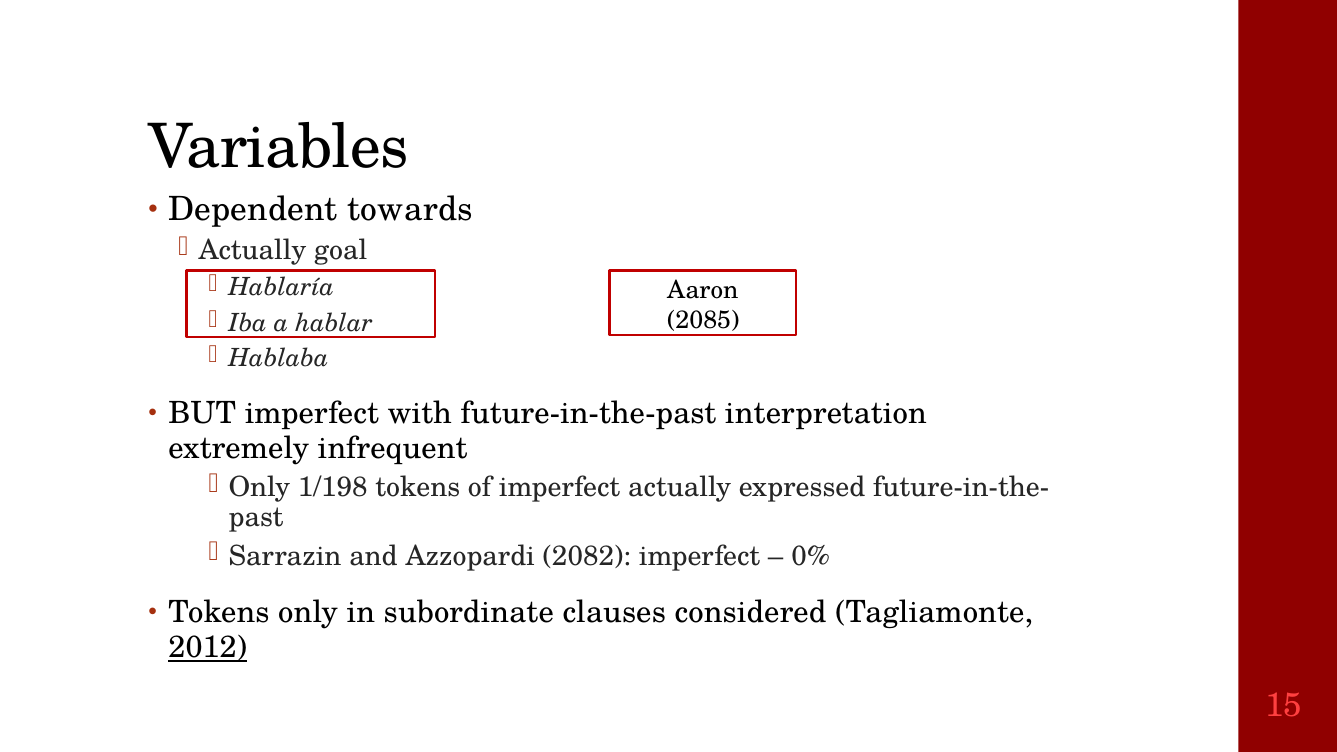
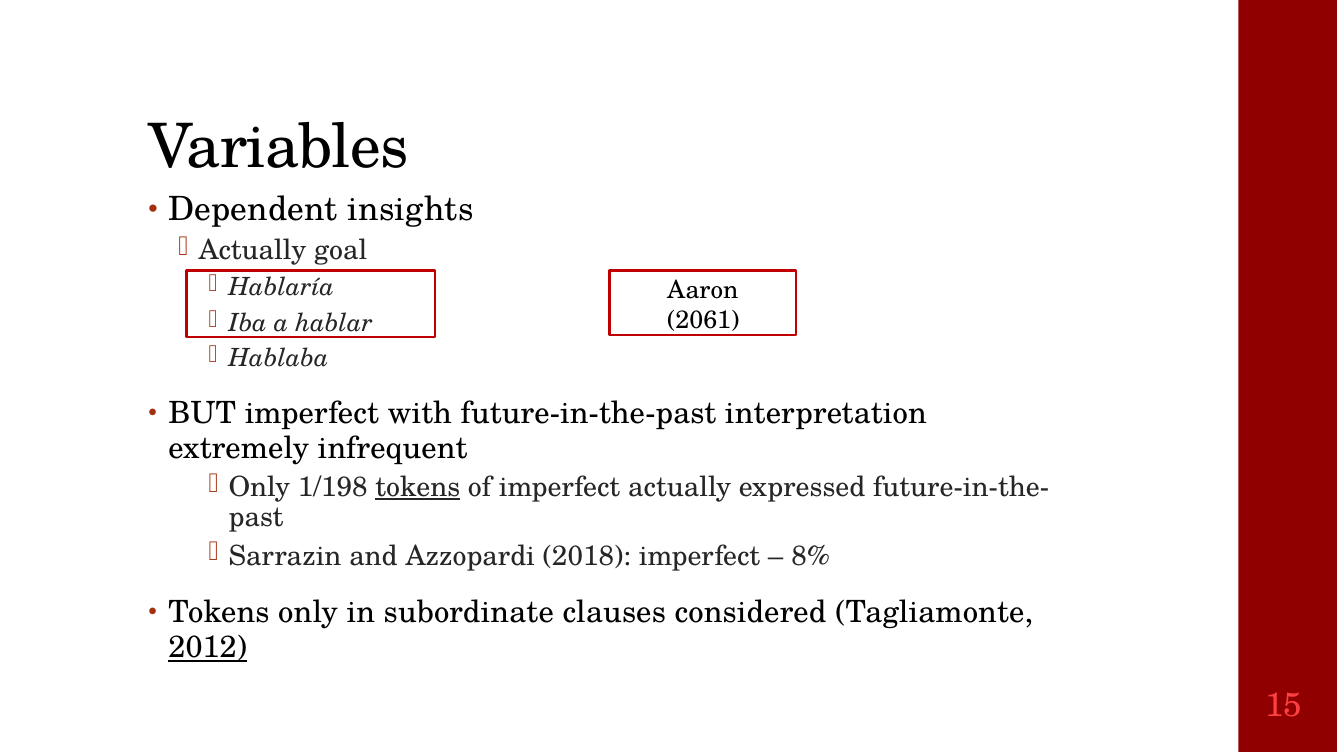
towards: towards -> insights (411, 210)
2085: 2085 -> 2061 (703, 320)
tokens underline: none -> present (418, 487)
2082: 2082 -> 2018 (587, 556)
0%: 0% -> 8% (811, 556)
